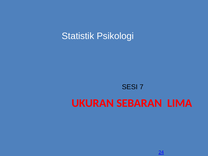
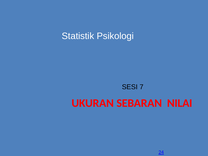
LIMA: LIMA -> NILAI (180, 103)
